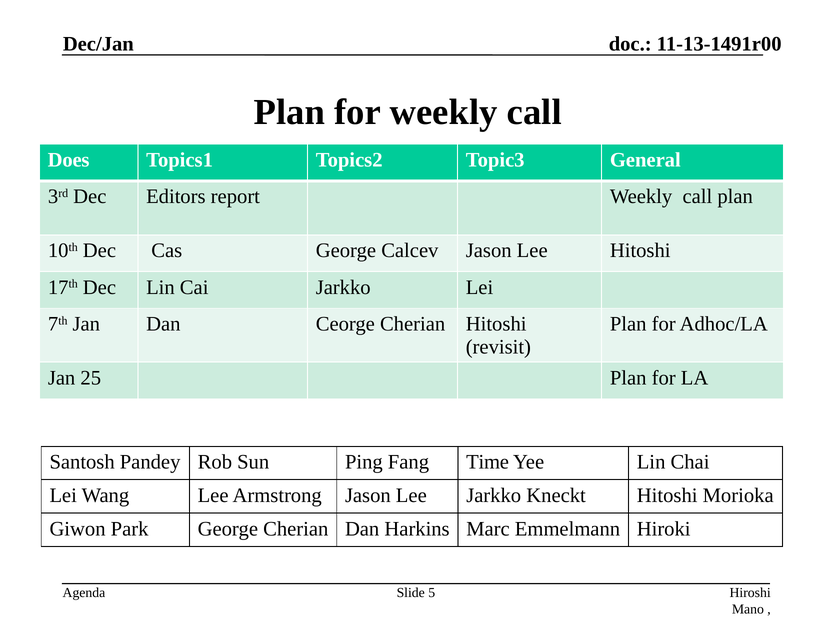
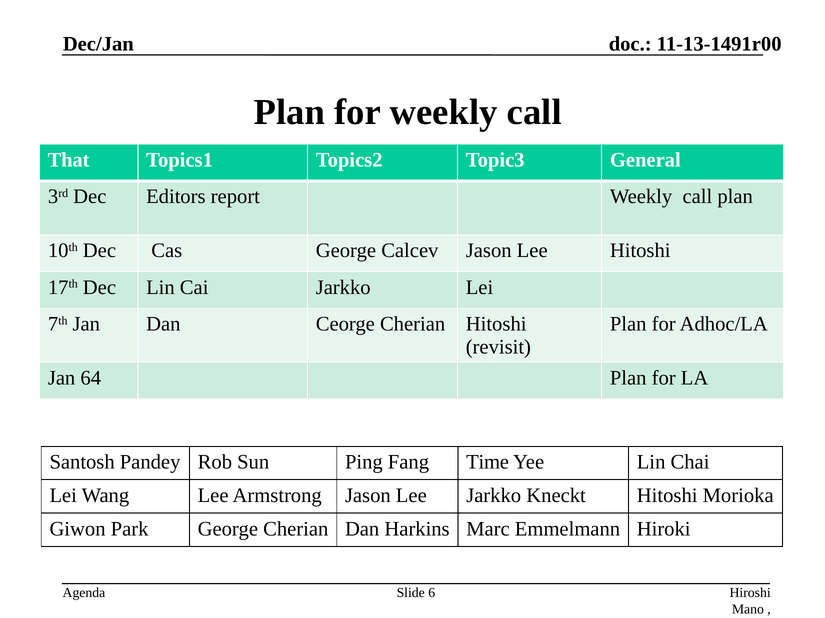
Does: Does -> That (69, 160)
25: 25 -> 64 (91, 378)
5: 5 -> 6 (432, 593)
